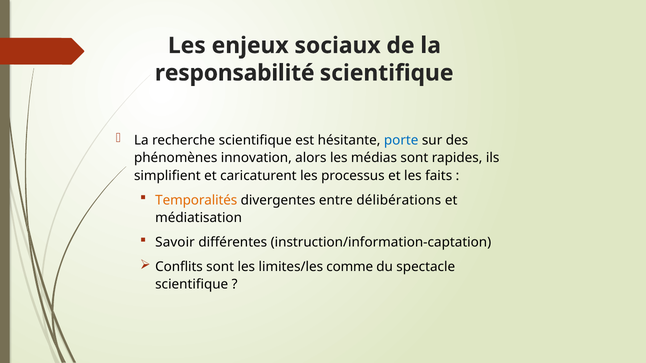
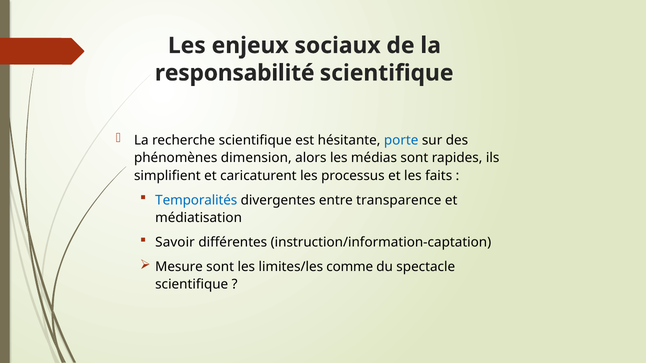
innovation: innovation -> dimension (256, 158)
Temporalités colour: orange -> blue (196, 200)
délibérations: délibérations -> transparence (399, 200)
Conflits: Conflits -> Mesure (179, 267)
